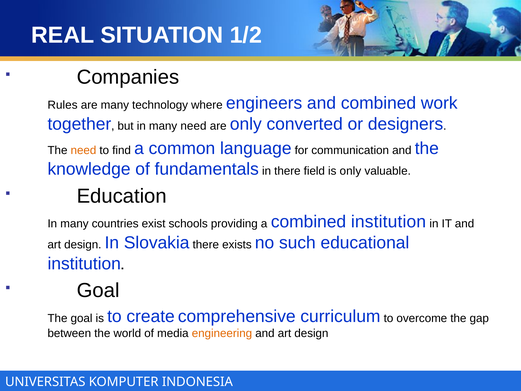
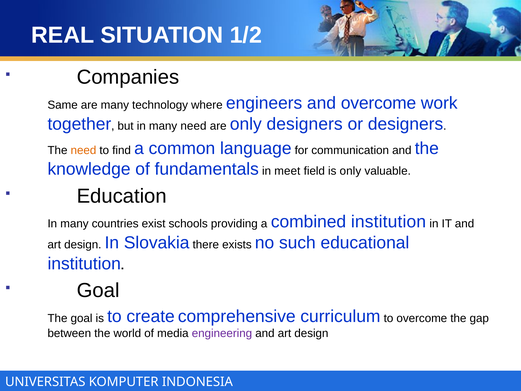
Rules: Rules -> Same (63, 105)
and combined: combined -> overcome (379, 103)
only converted: converted -> designers (305, 124)
in there: there -> meet (287, 171)
engineering colour: orange -> purple (222, 333)
